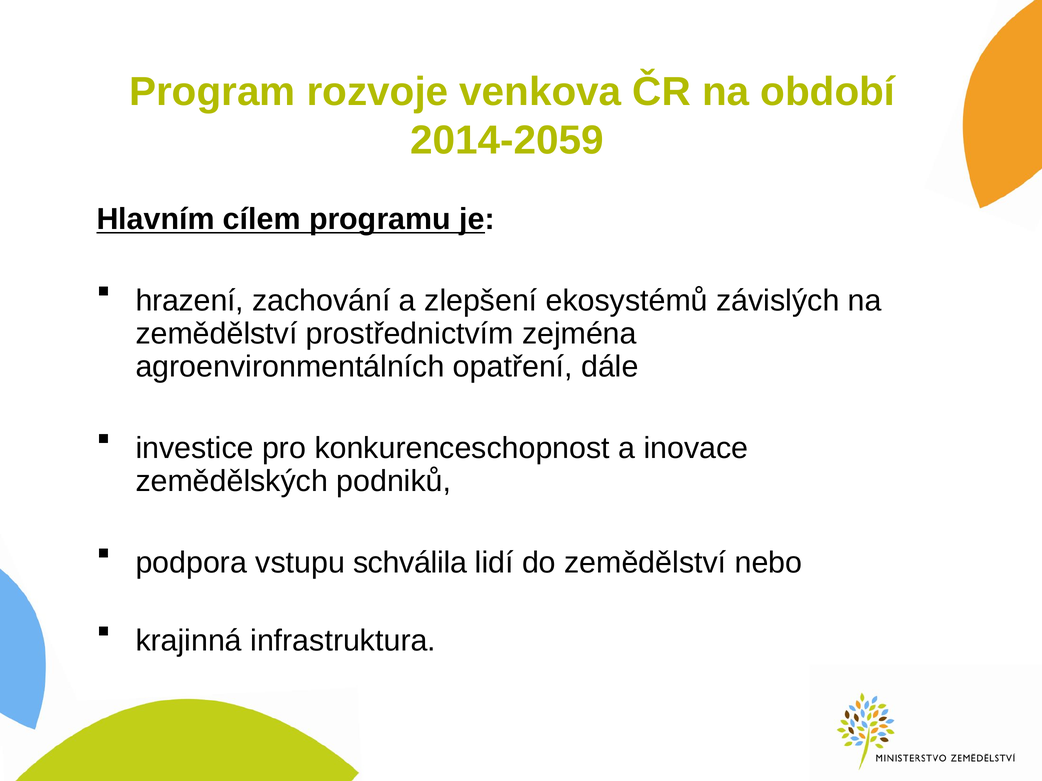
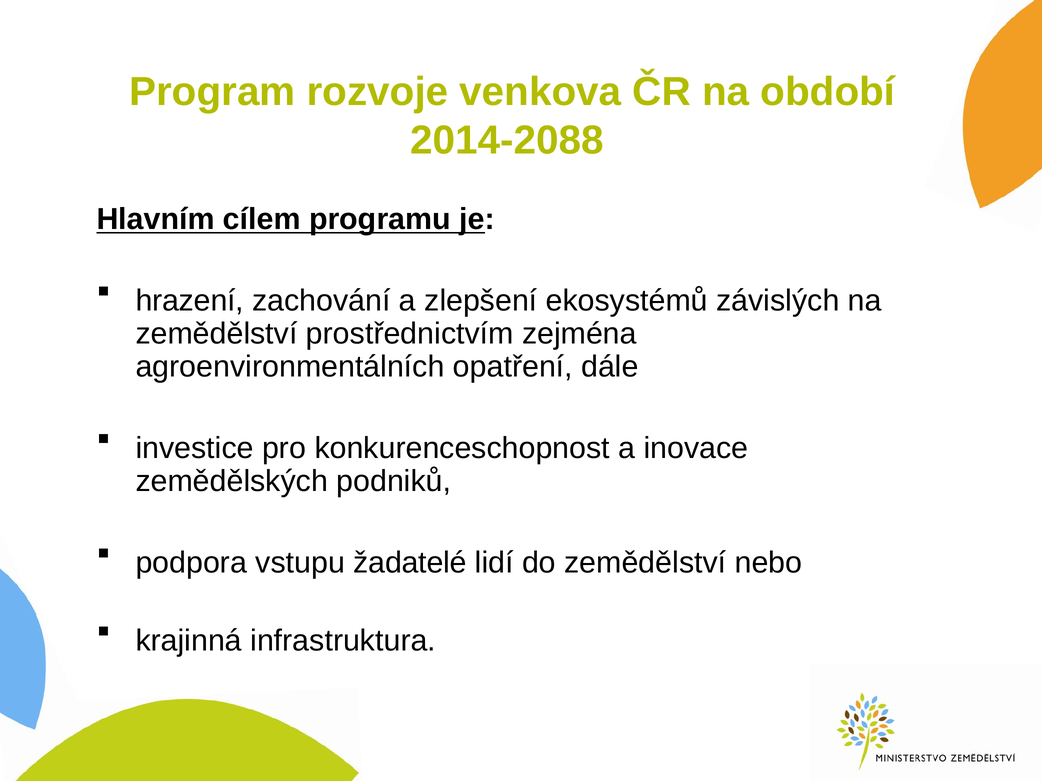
2014-2059: 2014-2059 -> 2014-2088 (507, 141)
schválila: schválila -> žadatelé (410, 563)
